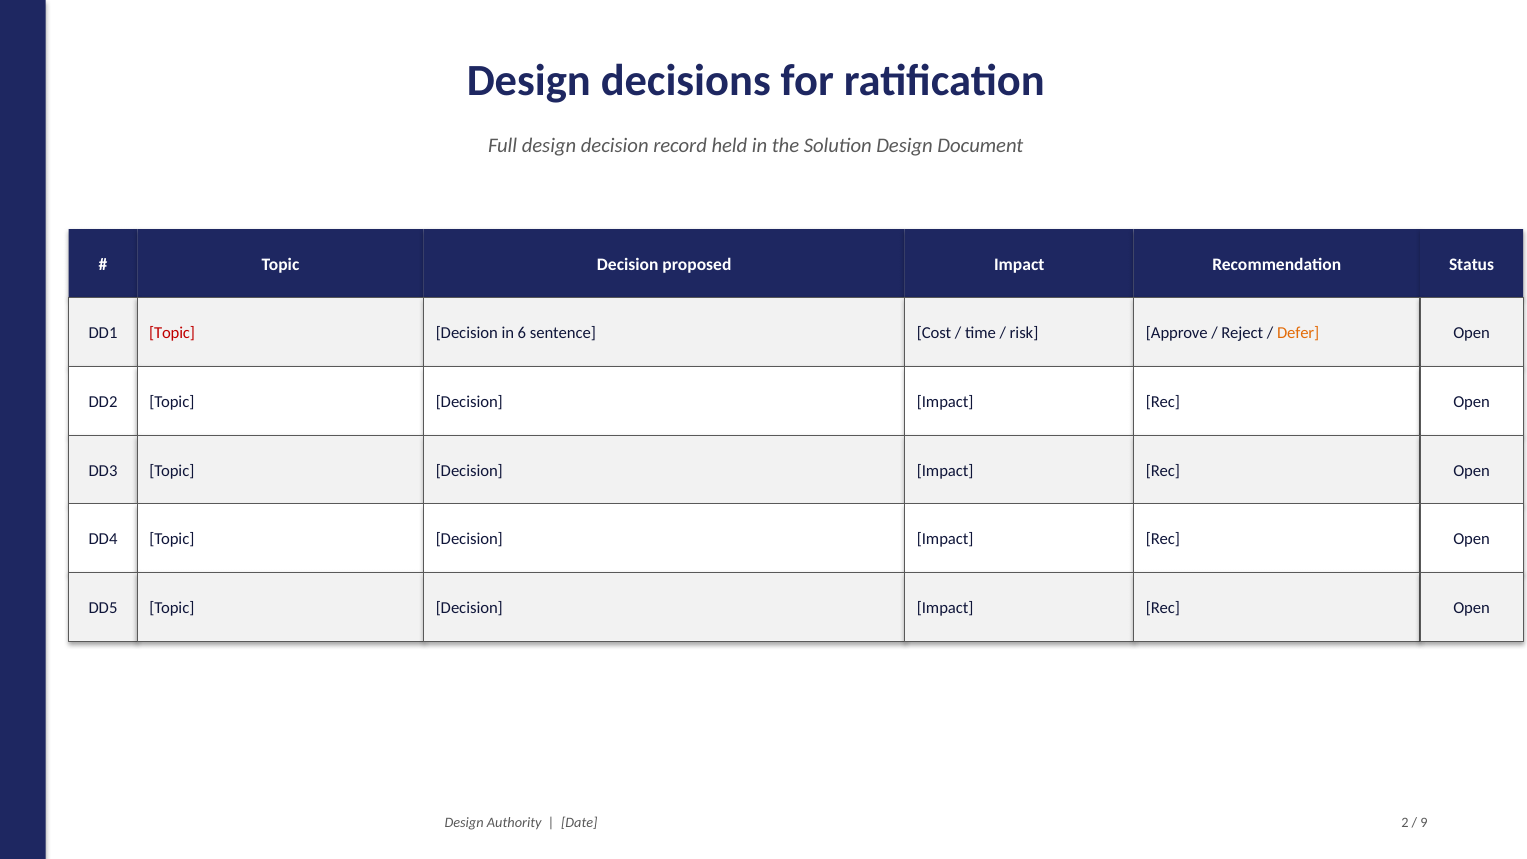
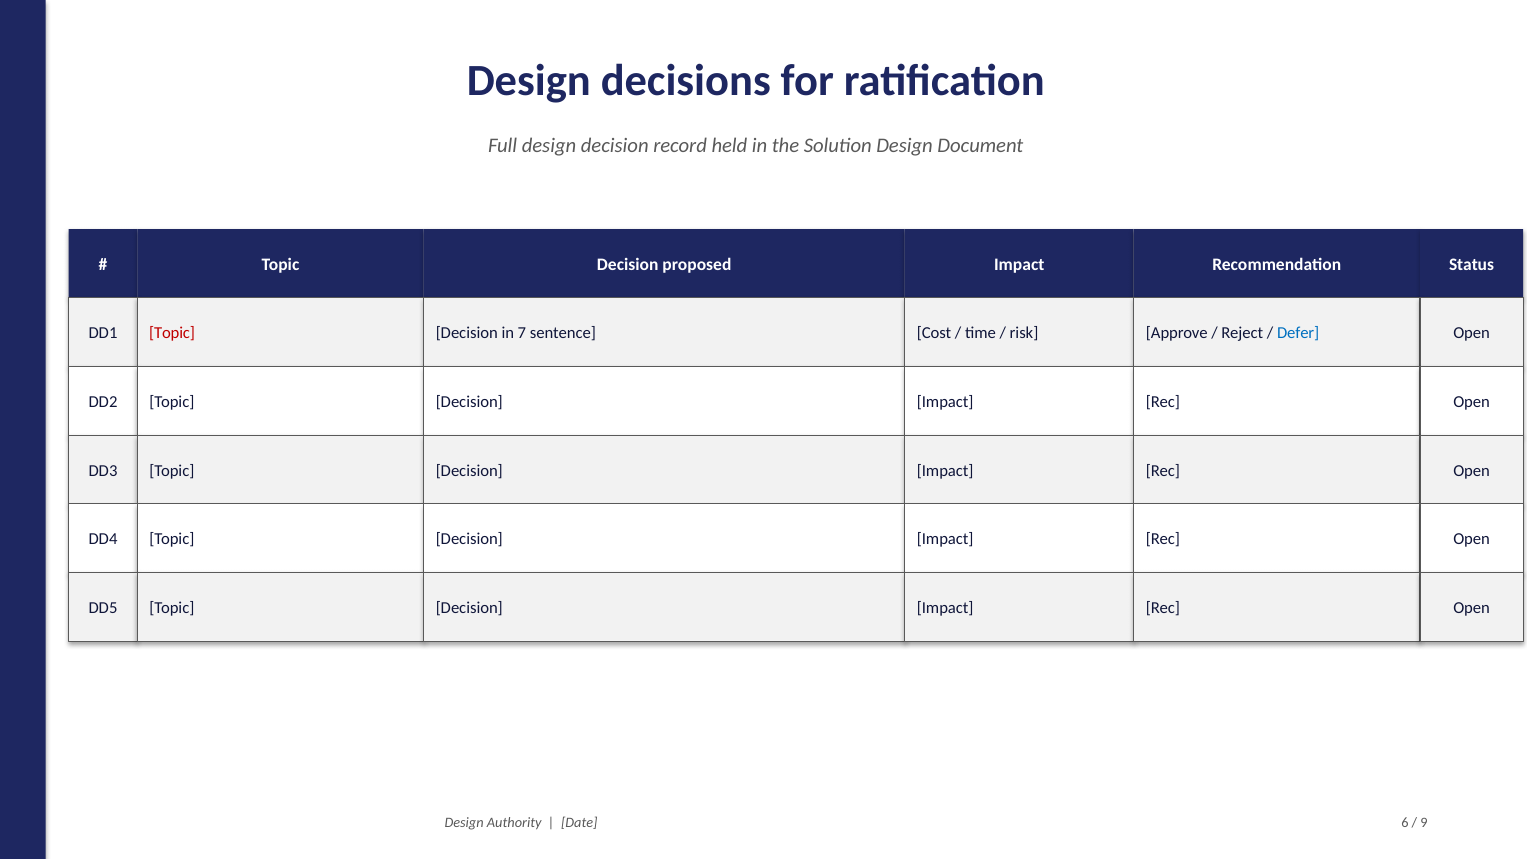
6: 6 -> 7 (522, 333)
Defer colour: orange -> blue (1298, 333)
2: 2 -> 6 (1405, 823)
